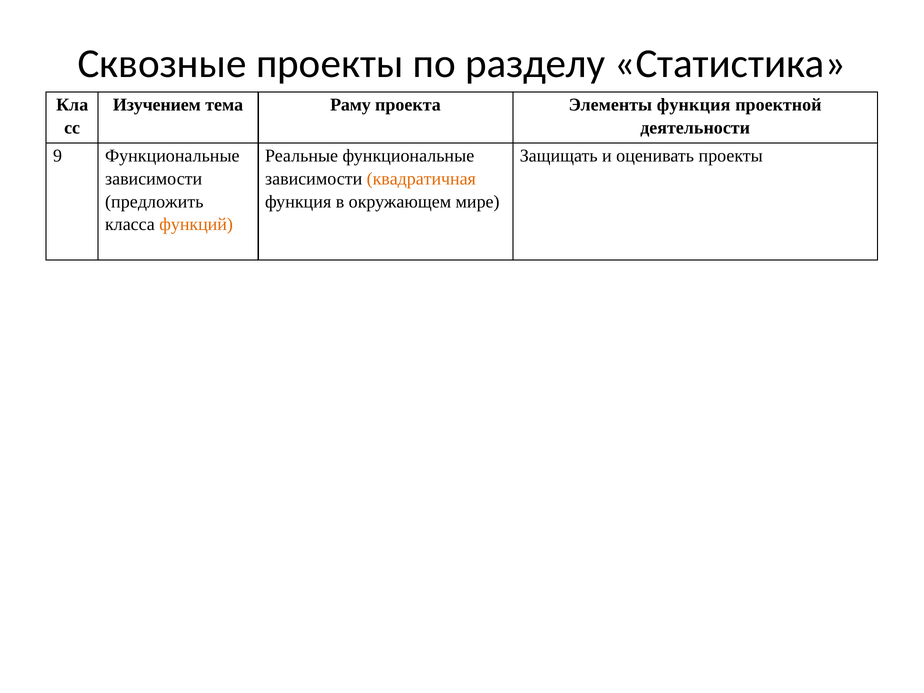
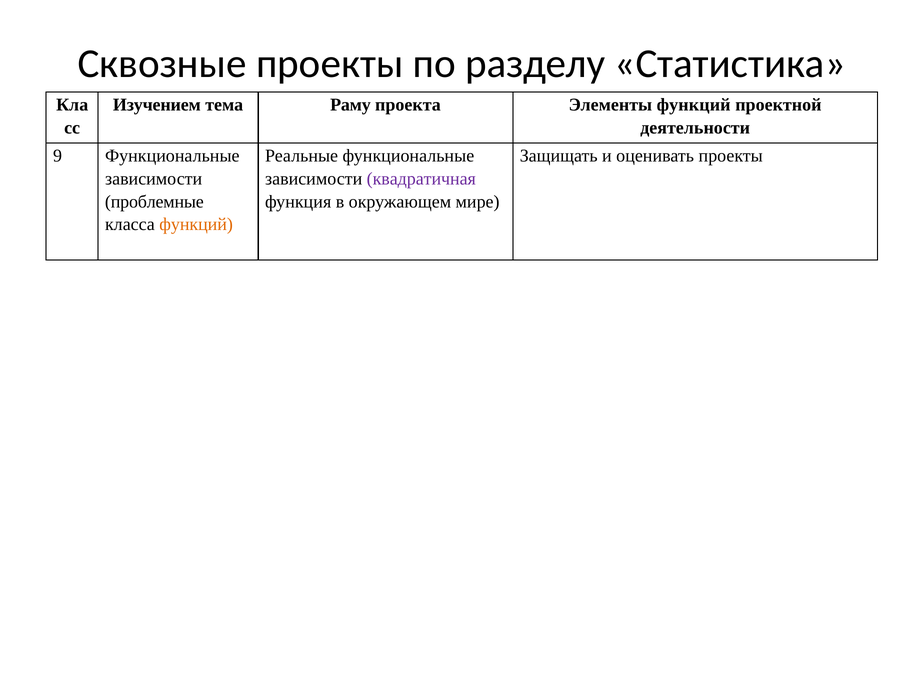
Элементы функция: функция -> функций (694, 105)
квадратичная colour: orange -> purple (421, 179)
предложить: предложить -> проблемные (154, 202)
